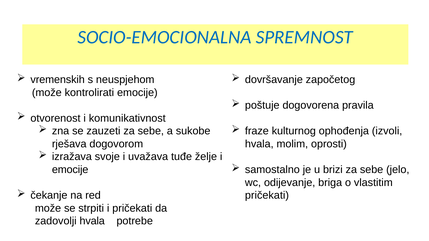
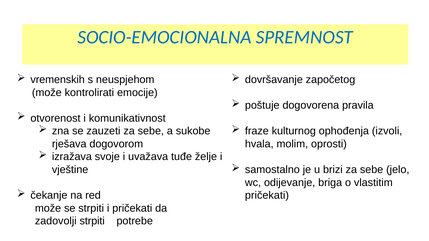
emocije: emocije -> vještine (70, 170)
zadovolji hvala: hvala -> strpiti (92, 221)
